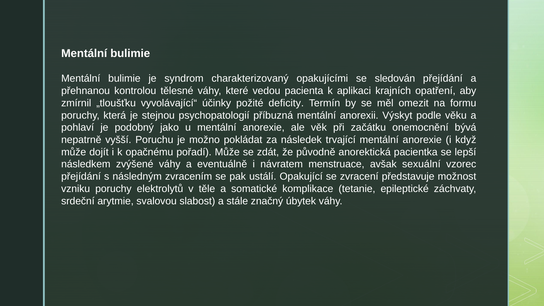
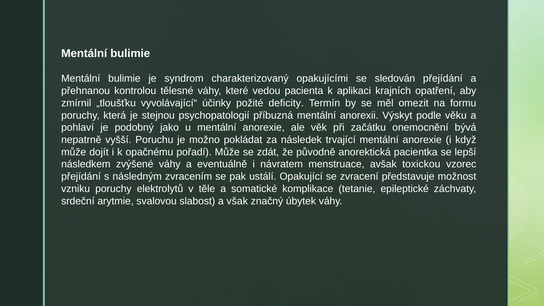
sexuální: sexuální -> toxickou (421, 164)
stále: stále -> však (237, 201)
